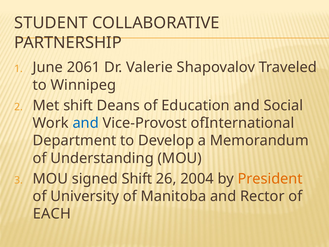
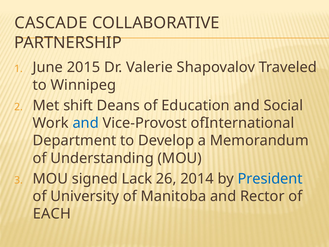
STUDENT: STUDENT -> CASCADE (51, 23)
2061: 2061 -> 2015 (84, 67)
signed Shift: Shift -> Lack (137, 178)
2004: 2004 -> 2014 (197, 178)
President colour: orange -> blue (270, 178)
